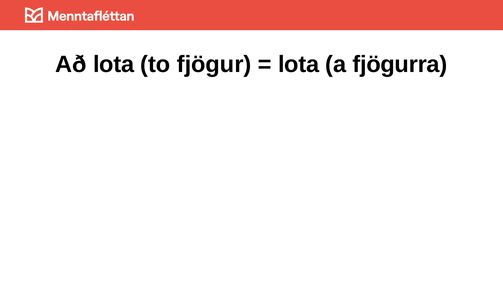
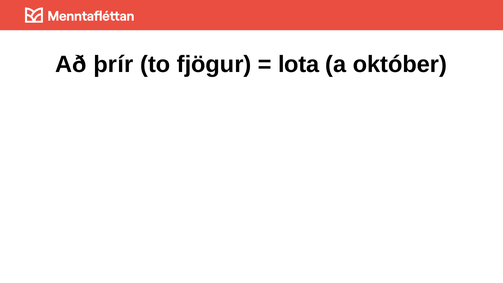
Að lota: lota -> þrír (113, 64)
fjögurra: fjögurra -> október (400, 64)
